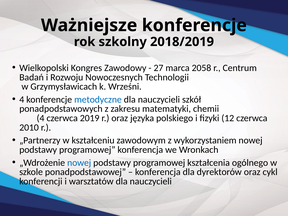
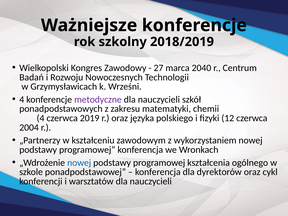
2058: 2058 -> 2040 (201, 68)
metodyczne colour: blue -> purple (98, 99)
2010: 2010 -> 2004 (29, 127)
